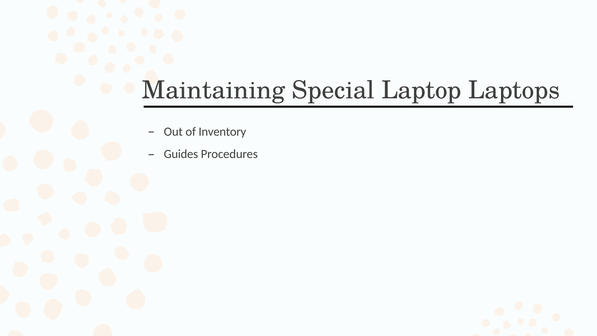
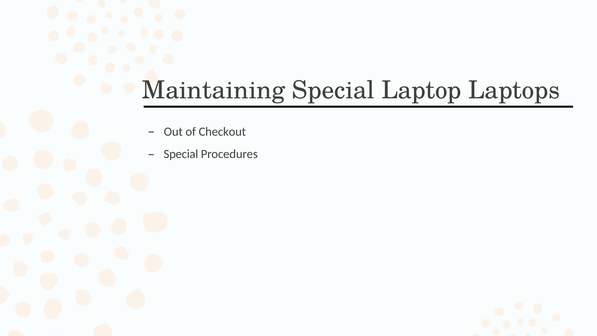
Inventory: Inventory -> Checkout (222, 132)
Guides: Guides -> Special (181, 154)
